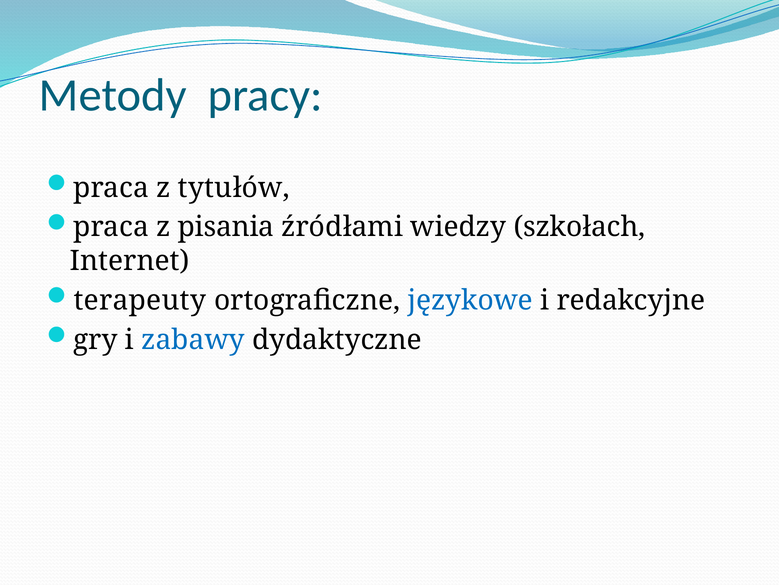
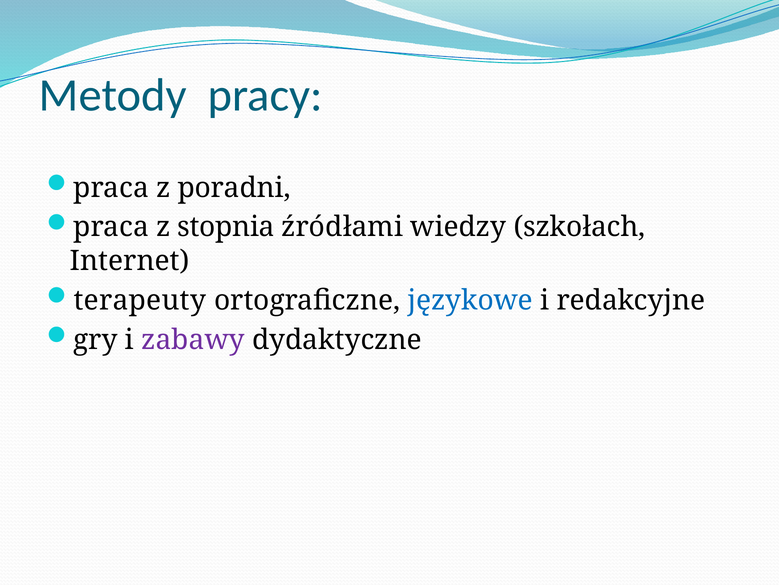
tytułów: tytułów -> poradni (234, 188)
pisania: pisania -> stopnia (226, 227)
zabawy colour: blue -> purple (193, 339)
